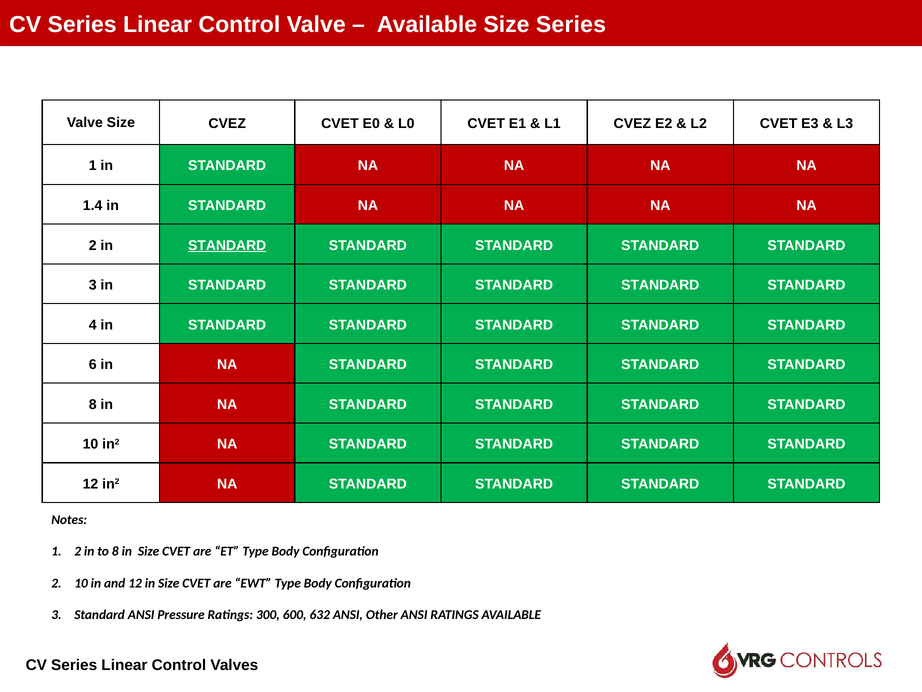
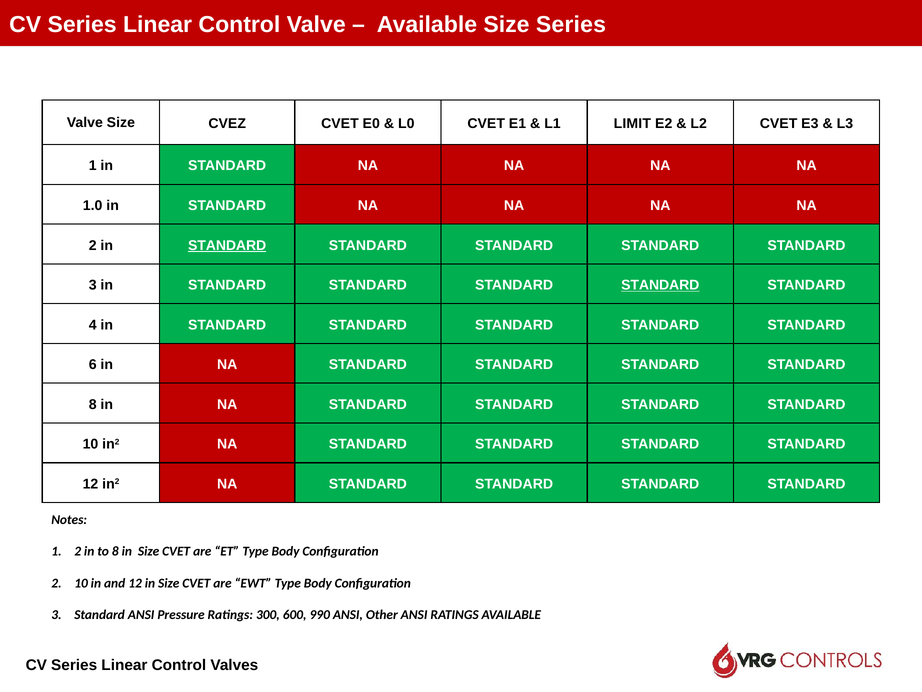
L1 CVEZ: CVEZ -> LIMIT (632, 124)
1.4: 1.4 -> 1.0 (93, 205)
STANDARD underline: none -> present (660, 285)
632: 632 -> 990 (320, 614)
